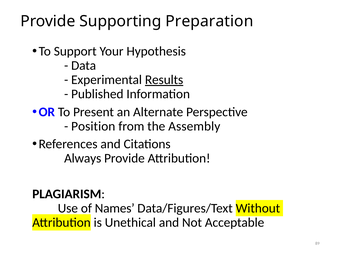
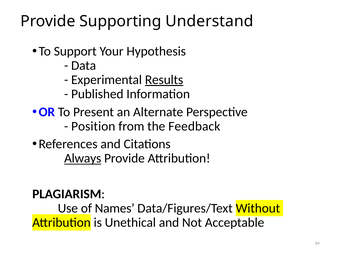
Preparation: Preparation -> Understand (209, 21)
Assembly: Assembly -> Feedback (194, 126)
Always underline: none -> present (83, 158)
